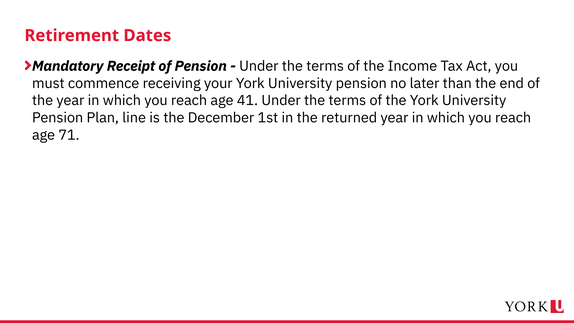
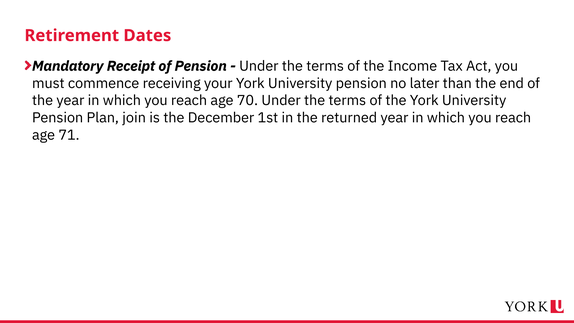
41: 41 -> 70 (247, 100)
line: line -> join (134, 118)
